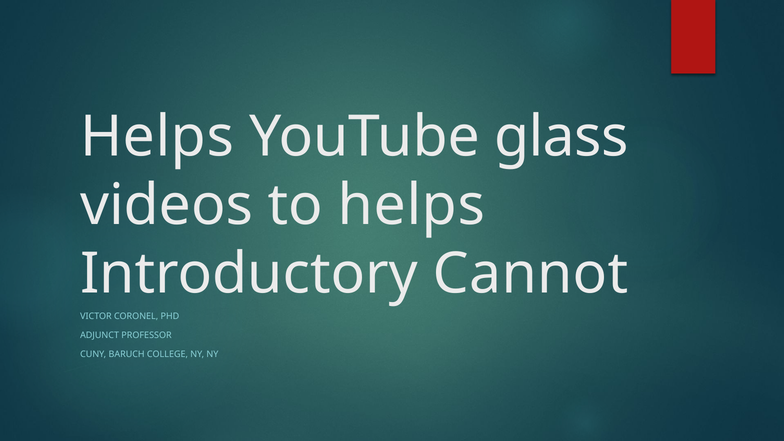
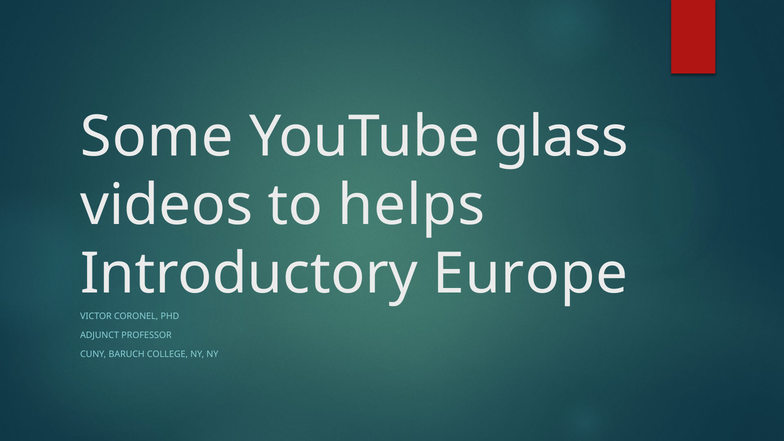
Helps: Helps -> Some (157, 137)
Cannot: Cannot -> Europe (530, 274)
